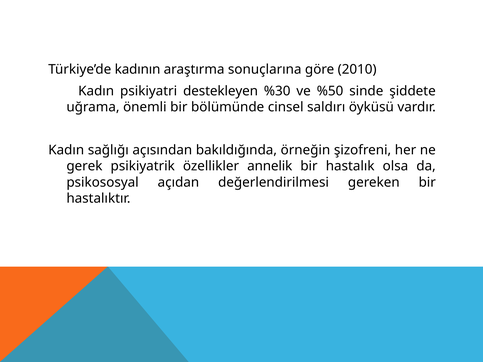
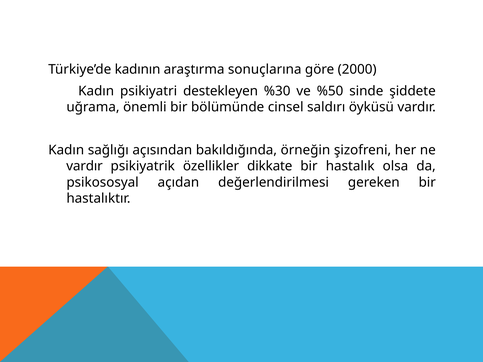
2010: 2010 -> 2000 (357, 70)
gerek: gerek -> vardır (85, 166)
annelik: annelik -> dikkate (270, 166)
